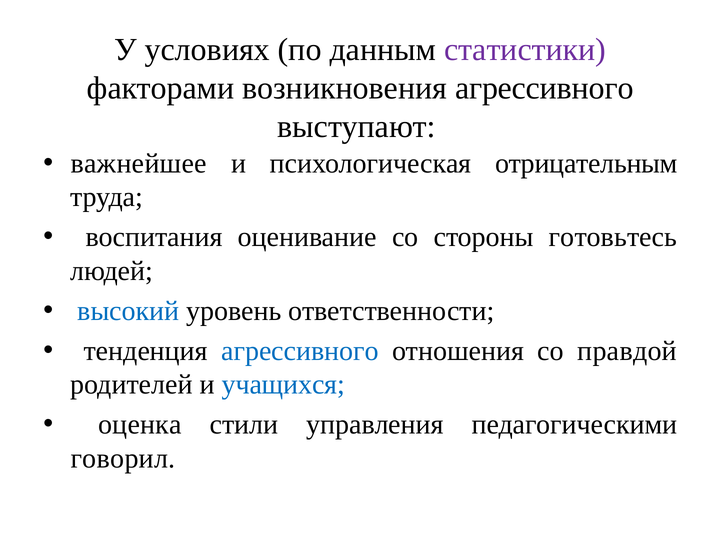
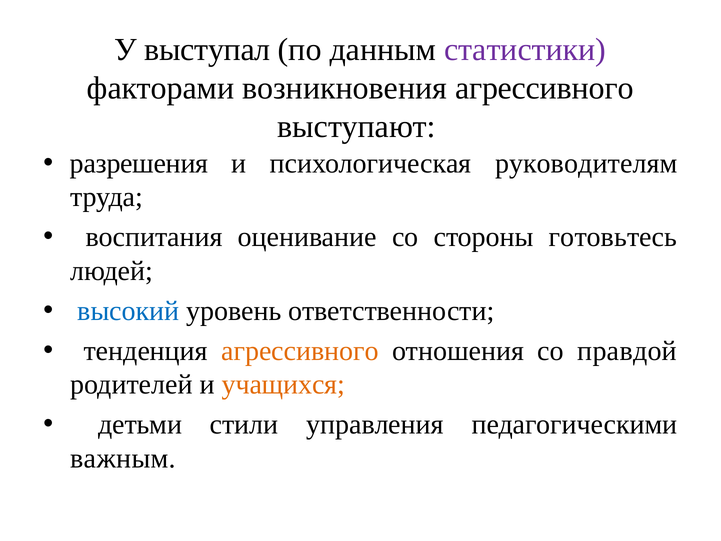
условиях: условиях -> выступал (207, 50)
важнейшее: важнейшее -> разрешения (139, 163)
отрицательным: отрицательным -> руководителям (586, 163)
агрессивного colour: blue -> orange (300, 351)
учащихся colour: blue -> orange (283, 384)
оценка: оценка -> детьми (140, 425)
говорил: говорил -> важным (123, 458)
